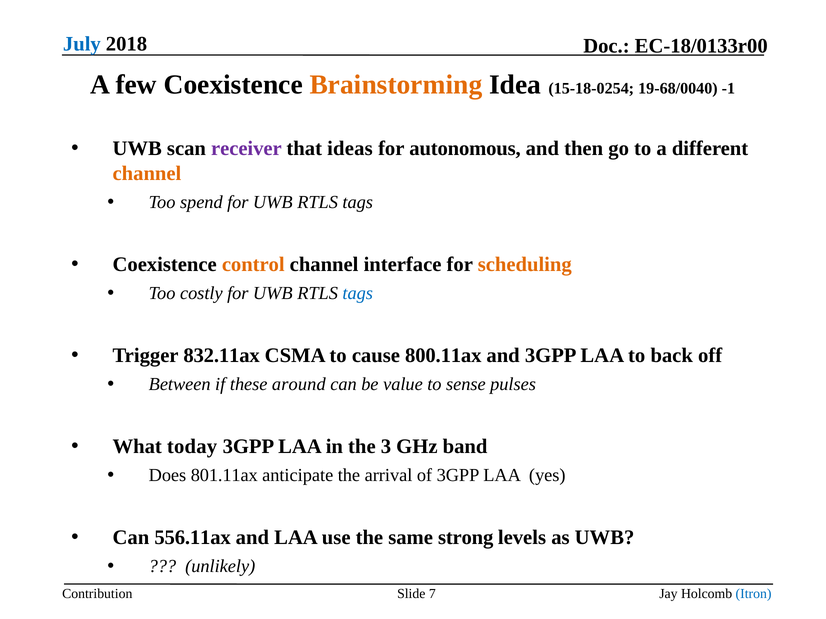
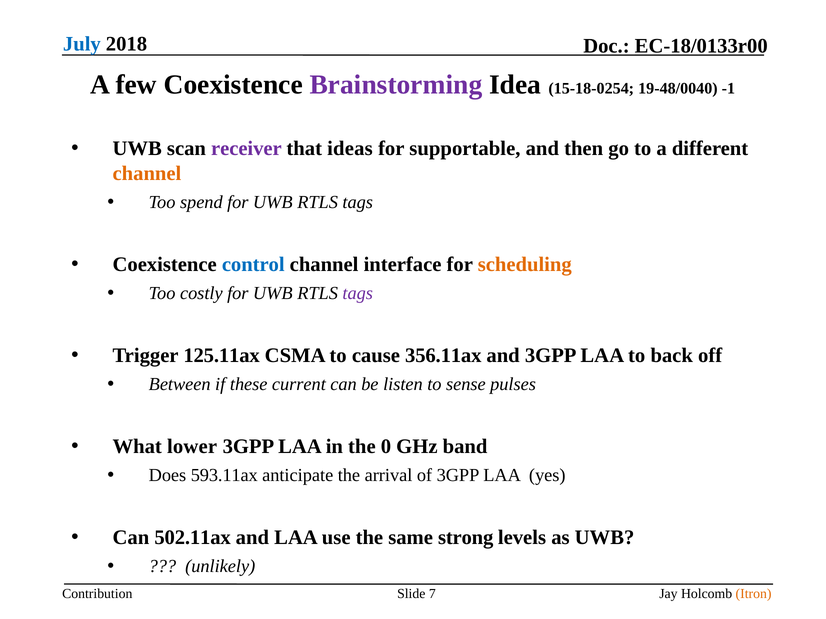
Brainstorming colour: orange -> purple (396, 85)
19-68/0040: 19-68/0040 -> 19-48/0040 (678, 88)
autonomous: autonomous -> supportable (465, 149)
control colour: orange -> blue (253, 265)
tags colour: blue -> purple (358, 294)
832.11ax: 832.11ax -> 125.11ax (222, 356)
800.11ax: 800.11ax -> 356.11ax (443, 356)
around: around -> current (299, 385)
value: value -> listen (403, 385)
today: today -> lower (192, 447)
3: 3 -> 0 (386, 447)
801.11ax: 801.11ax -> 593.11ax (224, 476)
556.11ax: 556.11ax -> 502.11ax (193, 538)
Itron colour: blue -> orange (754, 594)
